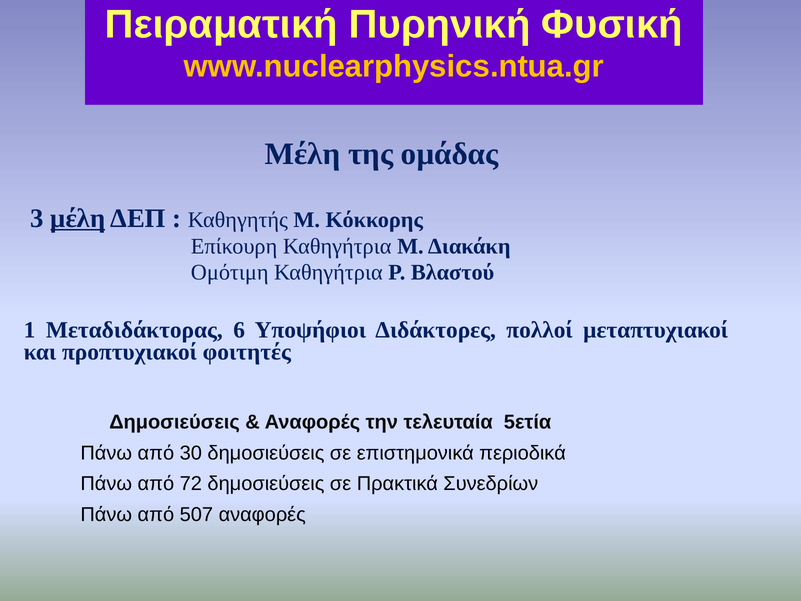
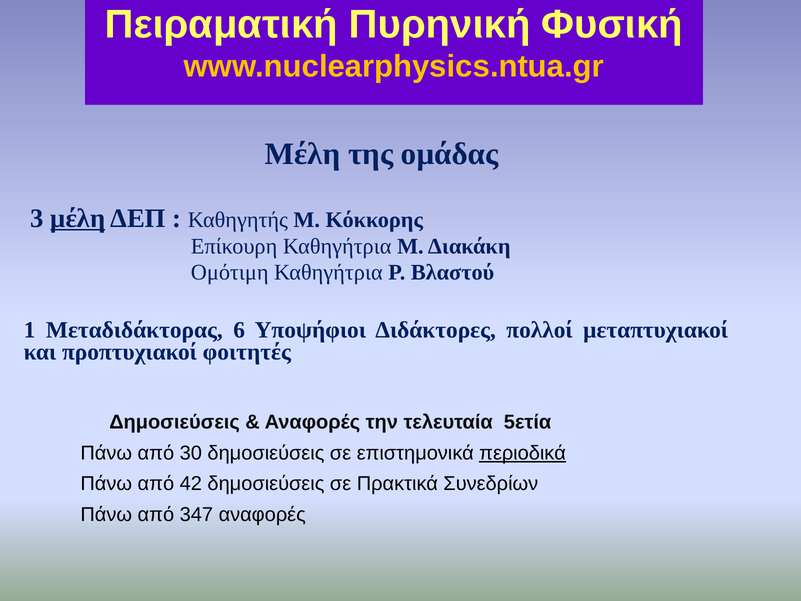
περιοδικά underline: none -> present (523, 453)
72: 72 -> 42 (191, 484)
507: 507 -> 347 (196, 514)
